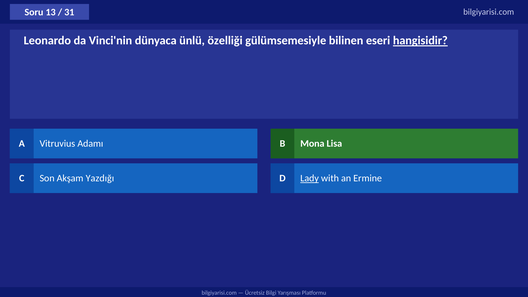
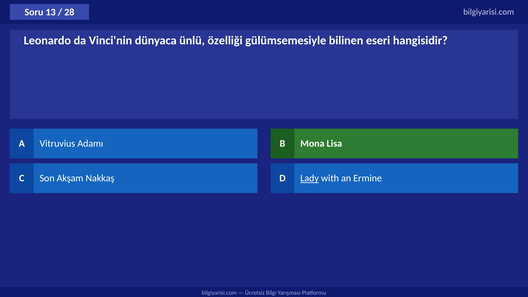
31: 31 -> 28 (69, 12)
hangisidir underline: present -> none (420, 41)
Yazdığı: Yazdığı -> Nakkaş (100, 178)
